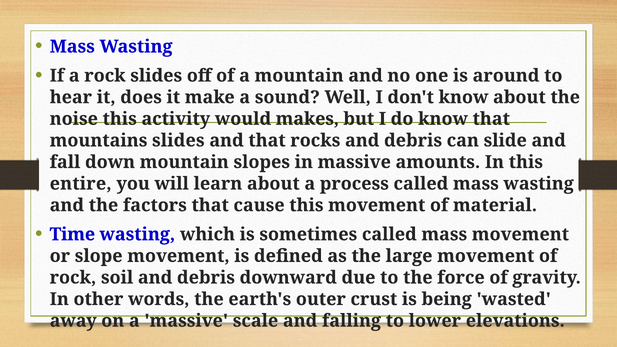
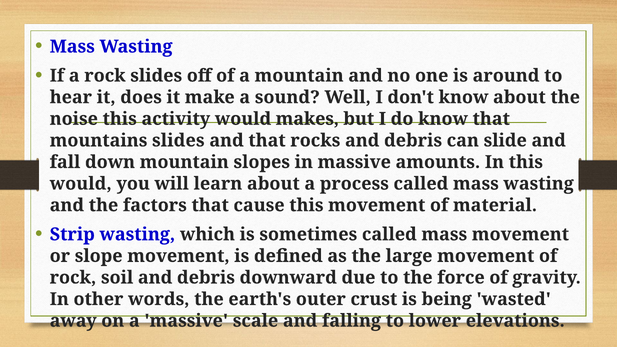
entire: entire -> would (81, 184)
Time: Time -> Strip (72, 234)
